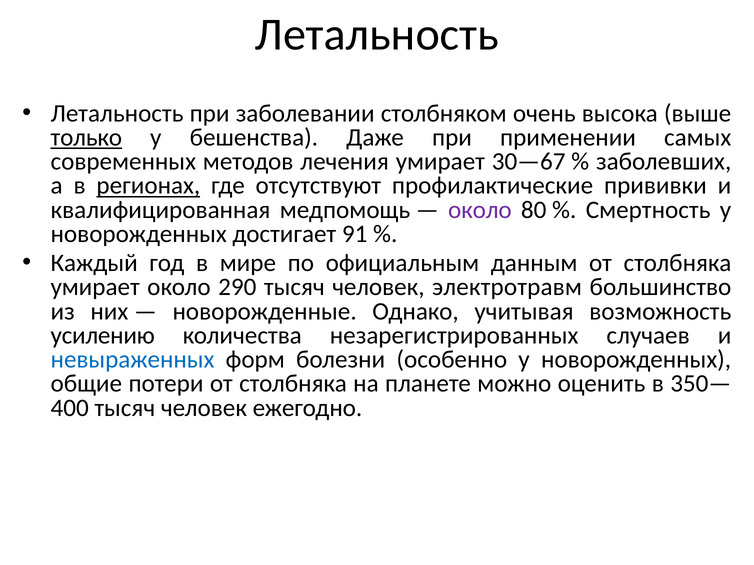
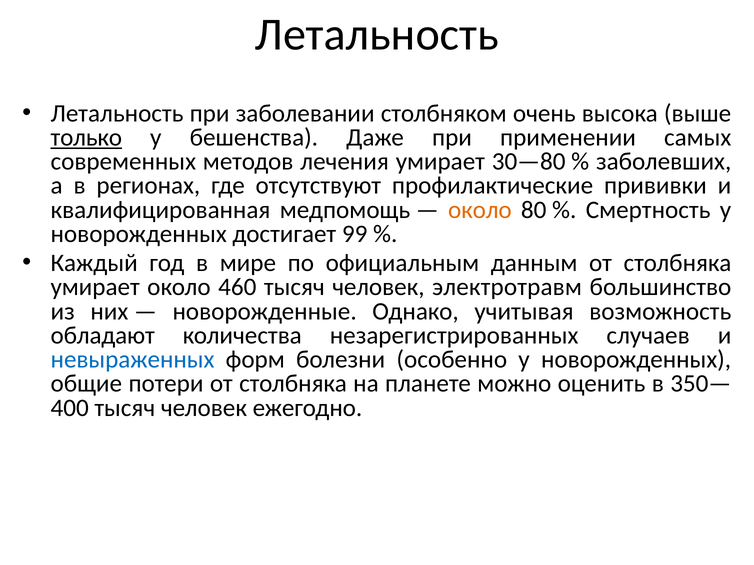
30—67: 30—67 -> 30—80 (529, 162)
регионах underline: present -> none (148, 186)
около colour: purple -> orange (480, 210)
91: 91 -> 99 (355, 234)
290: 290 -> 460 (237, 287)
усилению: усилению -> обладают (103, 336)
